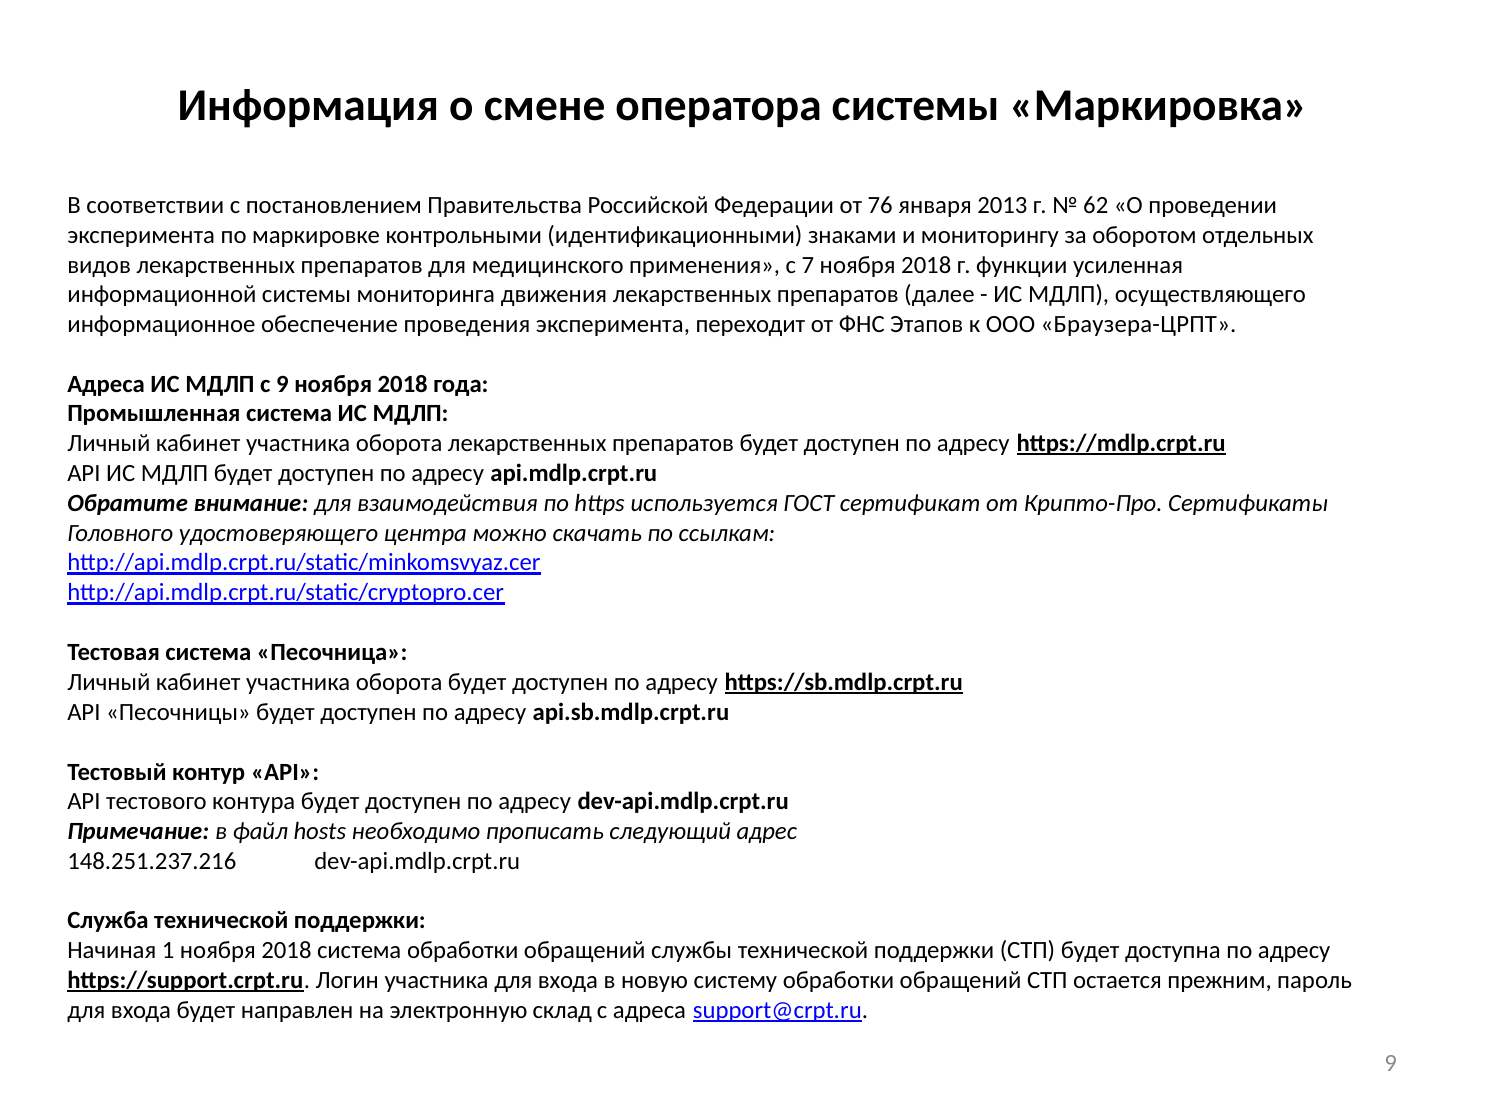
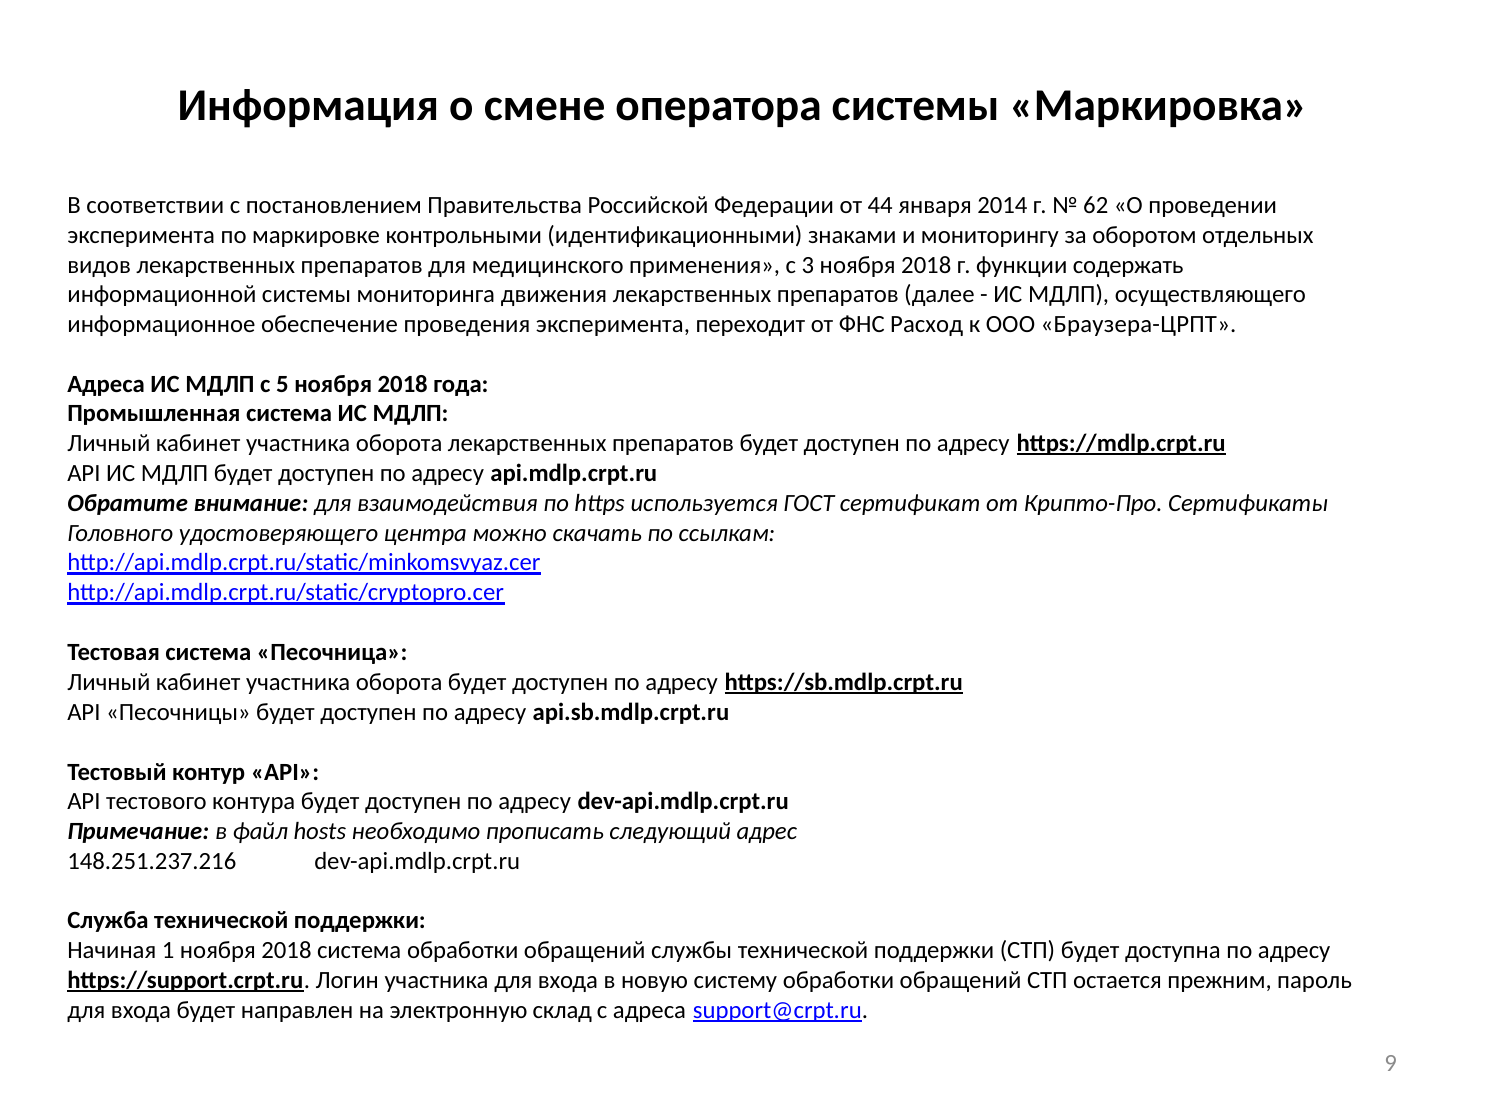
76: 76 -> 44 (880, 206)
2013: 2013 -> 2014 (1002, 206)
7: 7 -> 3 (808, 265)
усиленная: усиленная -> содержать (1128, 265)
Этапов: Этапов -> Расход (927, 325)
с 9: 9 -> 5 (282, 384)
